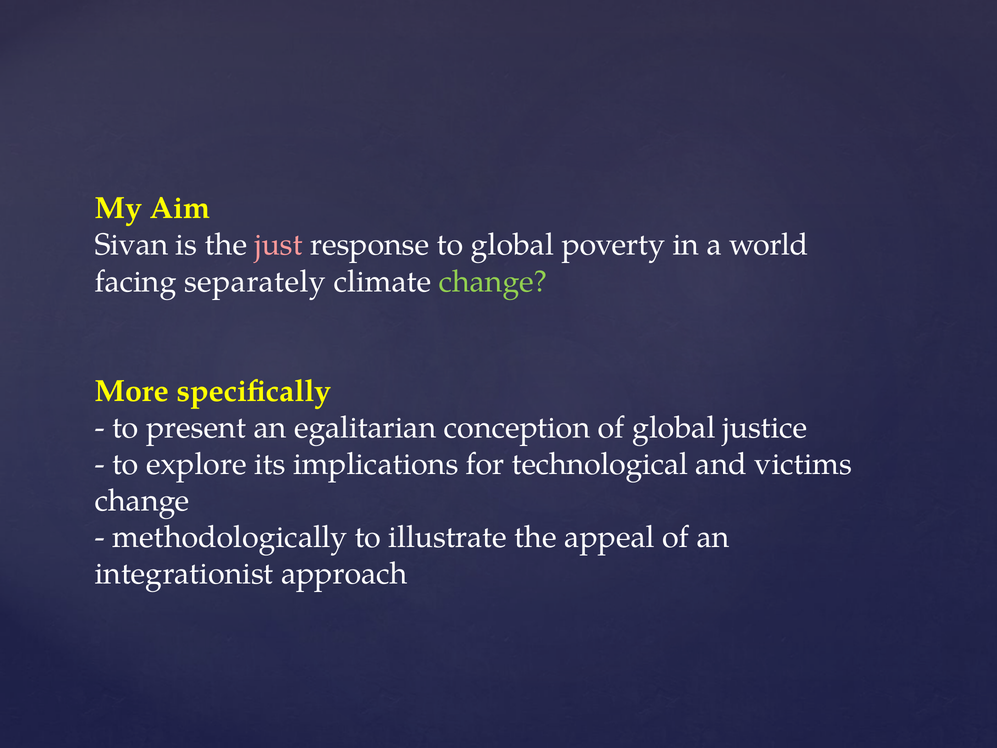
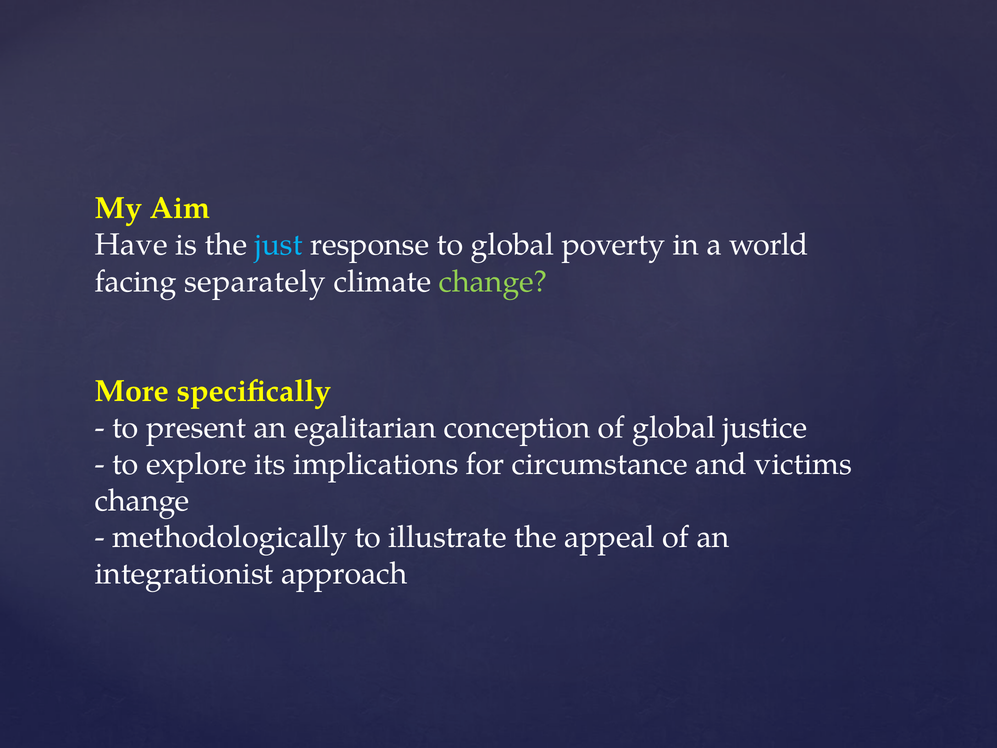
Sivan: Sivan -> Have (131, 245)
just colour: pink -> light blue (279, 245)
technological: technological -> circumstance (600, 464)
